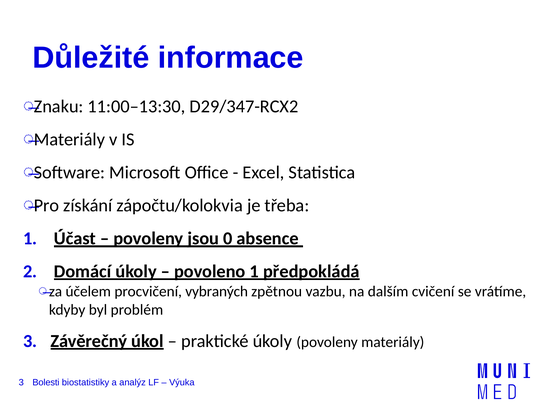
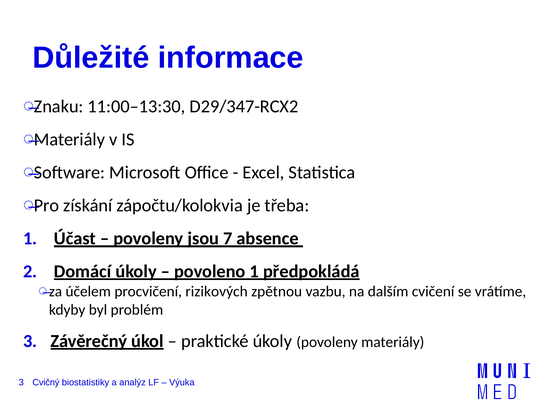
0: 0 -> 7 (228, 239)
vybraných: vybraných -> rizikových (217, 292)
Bolesti: Bolesti -> Cvičný (46, 383)
